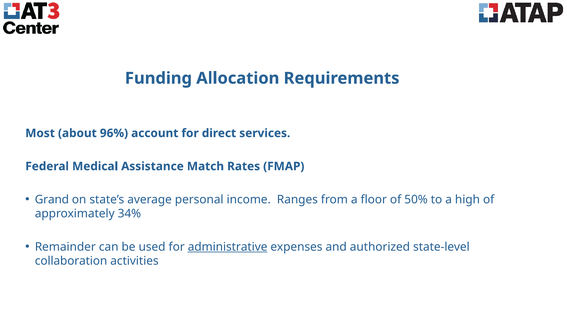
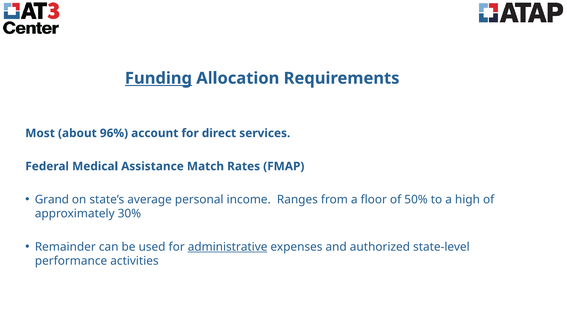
Funding underline: none -> present (158, 78)
34%: 34% -> 30% (129, 214)
collaboration: collaboration -> performance (71, 261)
